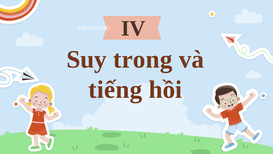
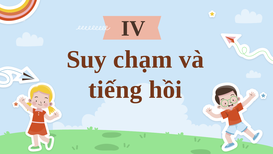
trong: trong -> chạm (143, 59)
